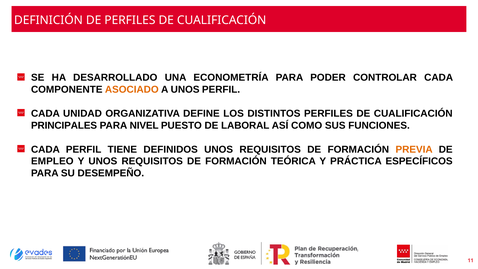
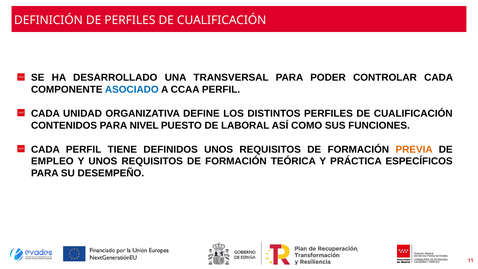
ECONOMETRÍA: ECONOMETRÍA -> TRANSVERSAL (231, 78)
ASOCIADO colour: orange -> blue (132, 90)
A UNOS: UNOS -> CCAA (185, 90)
PRINCIPALES: PRINCIPALES -> CONTENIDOS (64, 125)
